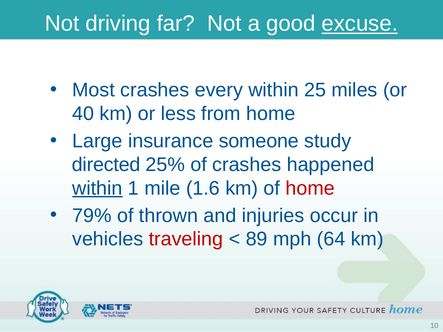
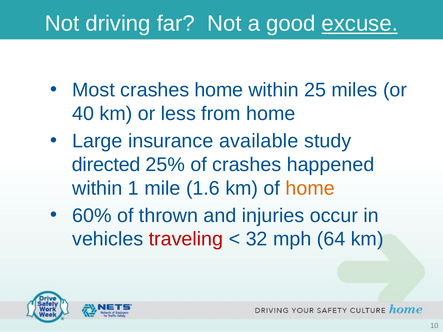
crashes every: every -> home (219, 90)
someone: someone -> available (259, 141)
within underline: present -> none (97, 188)
home colour: red -> orange (310, 188)
79%: 79% -> 60% (92, 216)
89: 89 -> 32 (257, 239)
